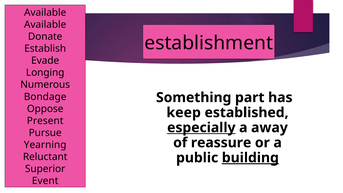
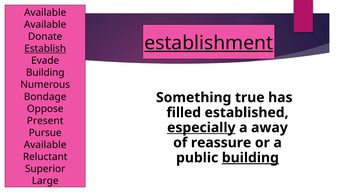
establishment underline: none -> present (209, 43)
Establish underline: none -> present (45, 49)
Longing: Longing -> Building (45, 73)
part: part -> true (250, 97)
keep: keep -> filled (184, 113)
Yearning: Yearning -> Available (45, 145)
Event: Event -> Large (45, 181)
